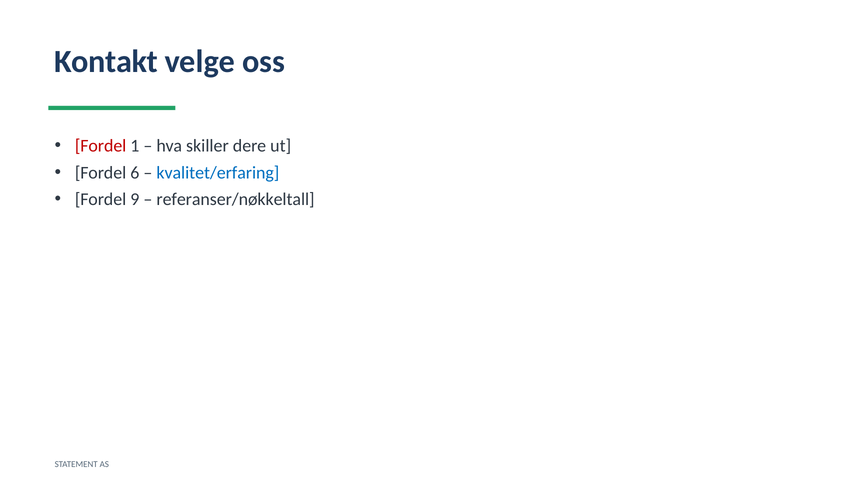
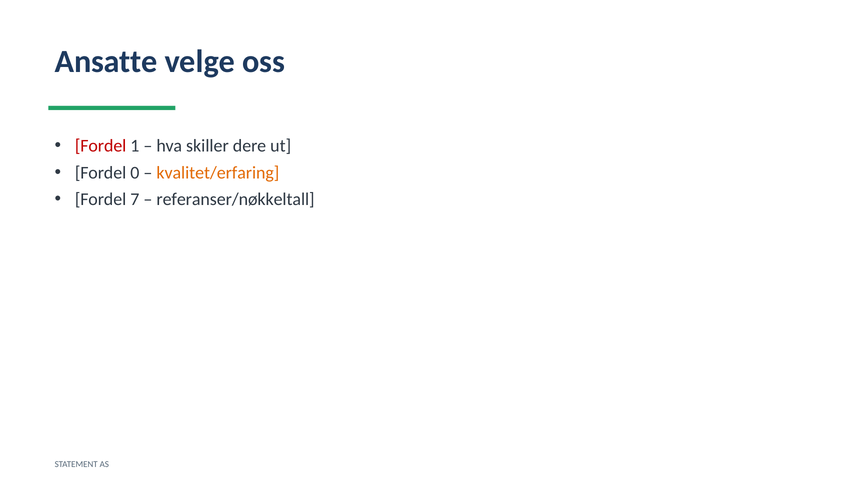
Kontakt: Kontakt -> Ansatte (106, 61)
6: 6 -> 0 (135, 173)
kvalitet/erfaring colour: blue -> orange (218, 173)
9: 9 -> 7 (135, 199)
